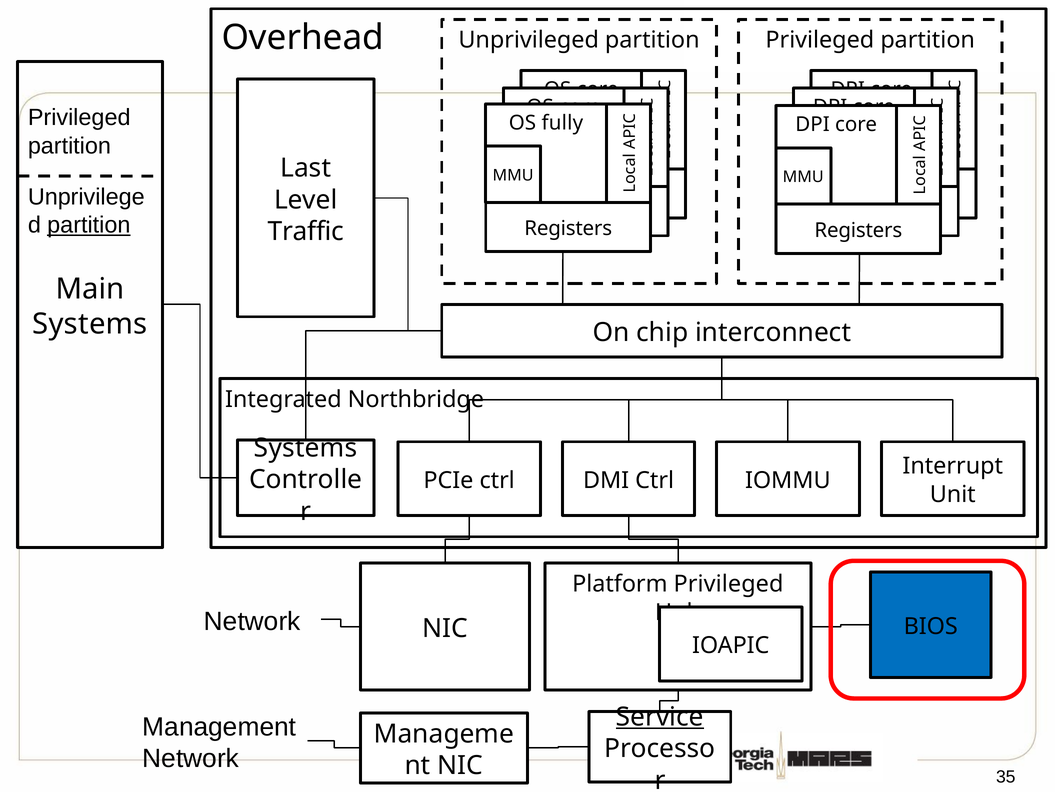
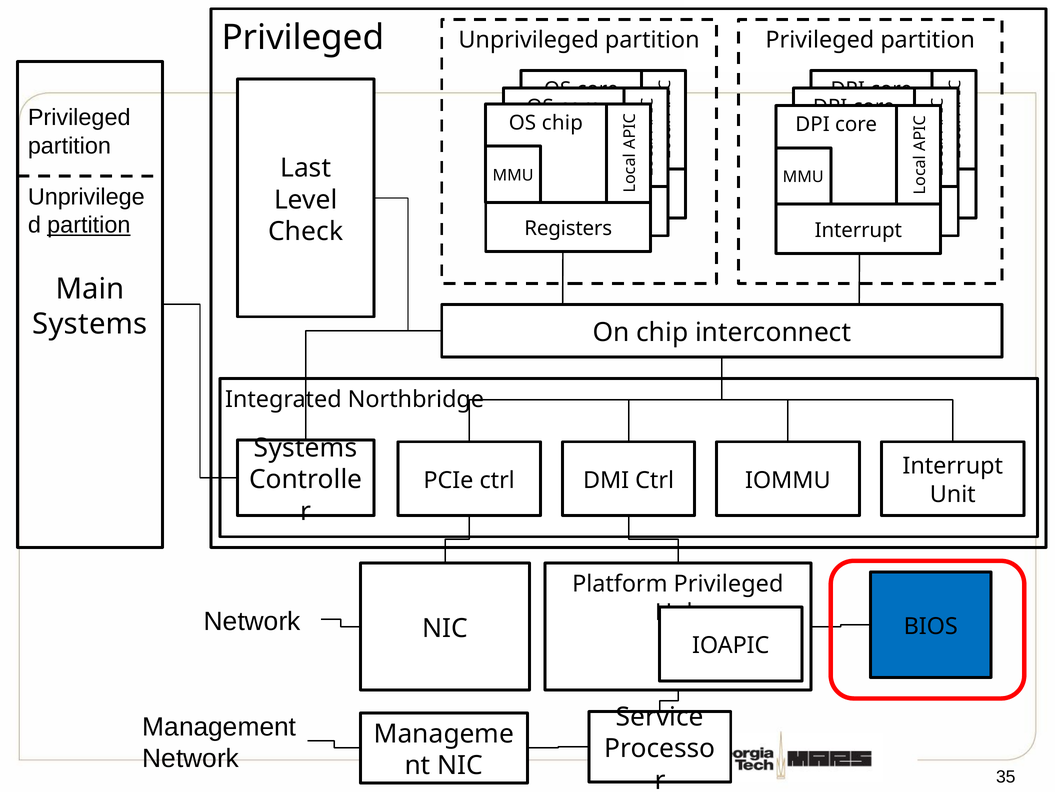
Overhead: Overhead -> Privileged (303, 38)
OS fully: fully -> chip (562, 123)
Traffic: Traffic -> Check (306, 231)
Registers: Registers -> Interrupt (858, 230)
Service underline: present -> none (660, 716)
